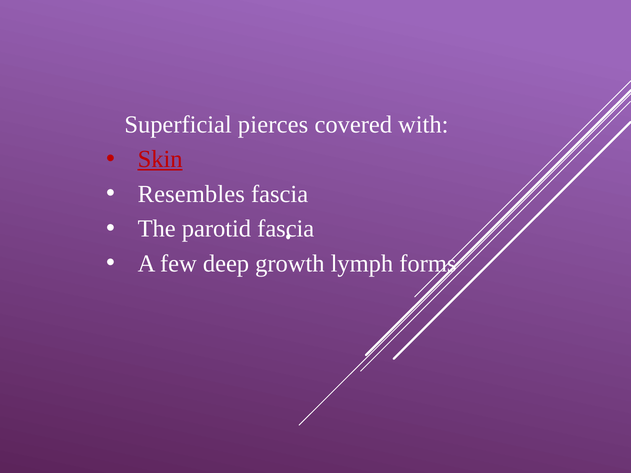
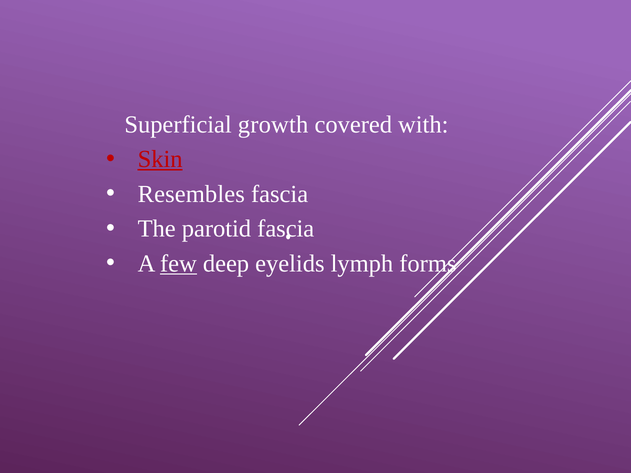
pierces: pierces -> growth (273, 125)
few underline: none -> present (178, 264)
growth: growth -> eyelids (290, 264)
